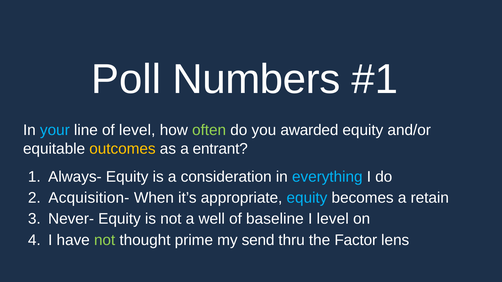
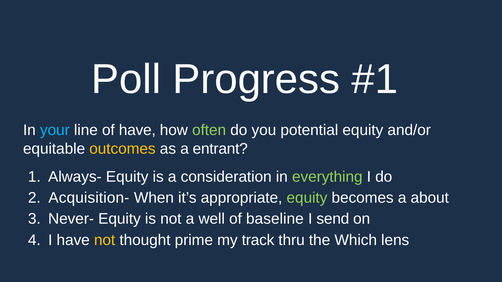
Numbers: Numbers -> Progress (256, 80)
of level: level -> have (137, 130)
awarded: awarded -> potential (309, 130)
everything colour: light blue -> light green (327, 177)
equity colour: light blue -> light green (307, 198)
retain: retain -> about (430, 198)
I level: level -> send (333, 219)
not colour: light green -> yellow (105, 240)
send: send -> track (258, 240)
Factor: Factor -> Which (356, 240)
